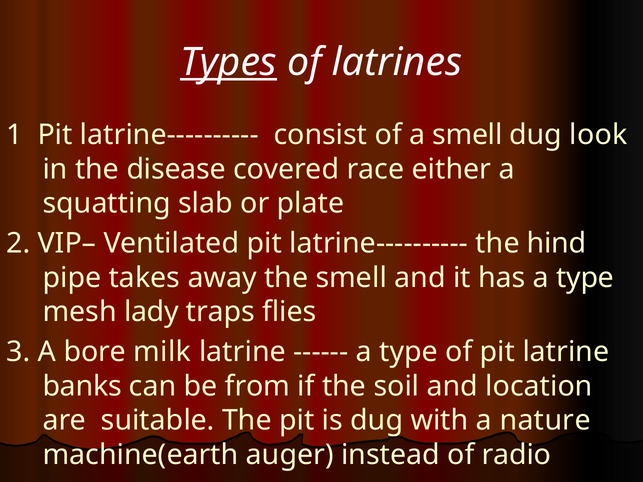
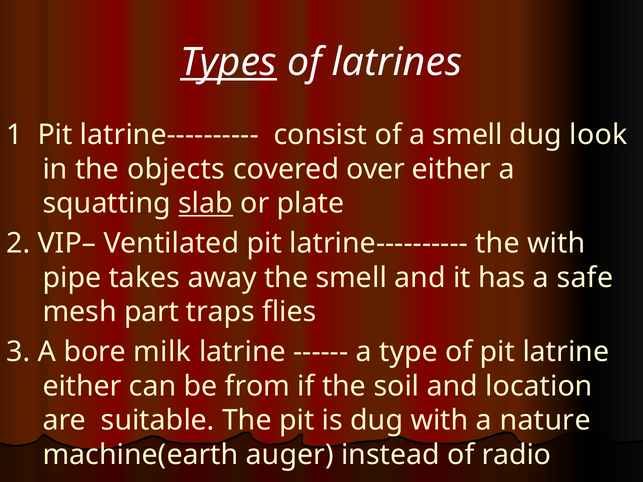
disease: disease -> objects (176, 169)
race: race -> over (376, 169)
slab underline: none -> present (206, 203)
the hind: hind -> with (556, 244)
has a type: type -> safe (585, 278)
lady: lady -> part (152, 312)
banks: banks -> either (82, 386)
